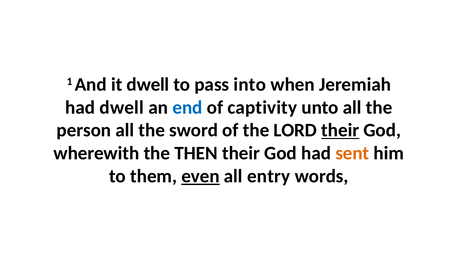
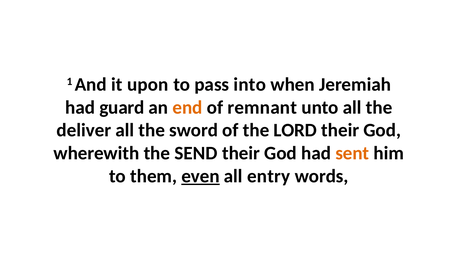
it dwell: dwell -> upon (148, 84)
had dwell: dwell -> guard (122, 107)
end colour: blue -> orange (187, 107)
captivity: captivity -> remnant (262, 107)
person: person -> deliver (84, 130)
their underline: present -> none (340, 130)
THEN: THEN -> SEND (196, 153)
